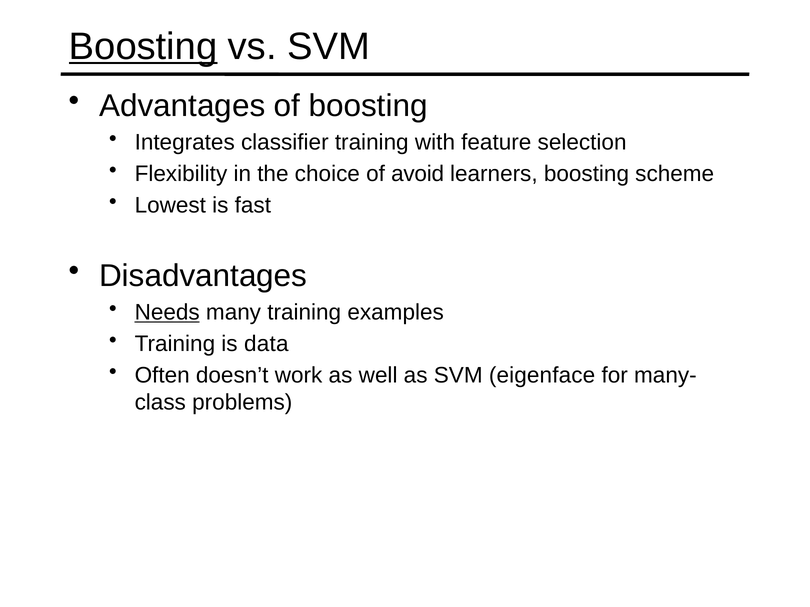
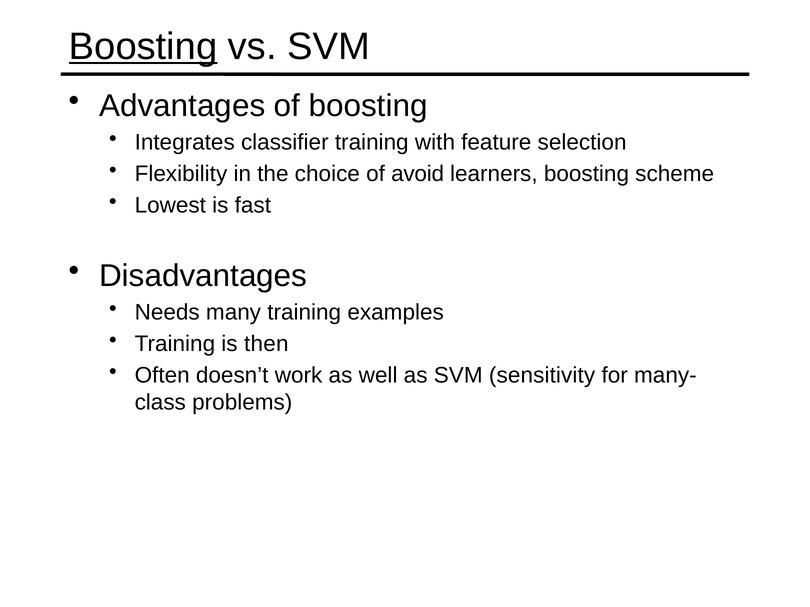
Needs underline: present -> none (167, 313)
data: data -> then (266, 344)
eigenface: eigenface -> sensitivity (542, 376)
